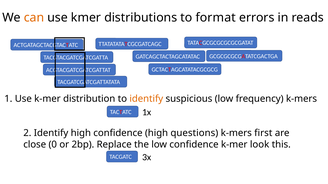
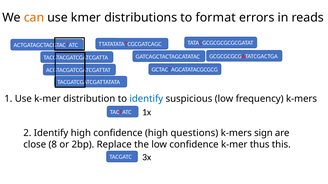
identify colour: orange -> blue (146, 99)
first: first -> sign (263, 133)
0: 0 -> 8 (53, 145)
look: look -> thus (260, 145)
